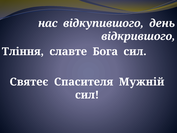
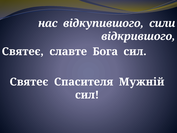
день: день -> сили (162, 23)
Тління: Тління -> Святеє (23, 51)
